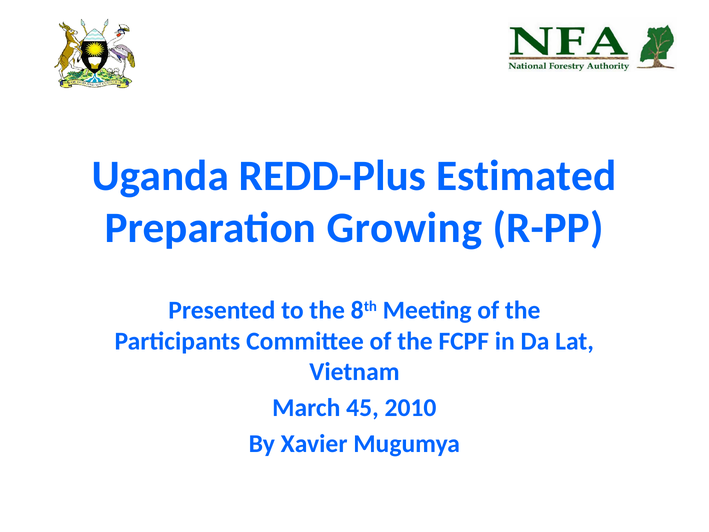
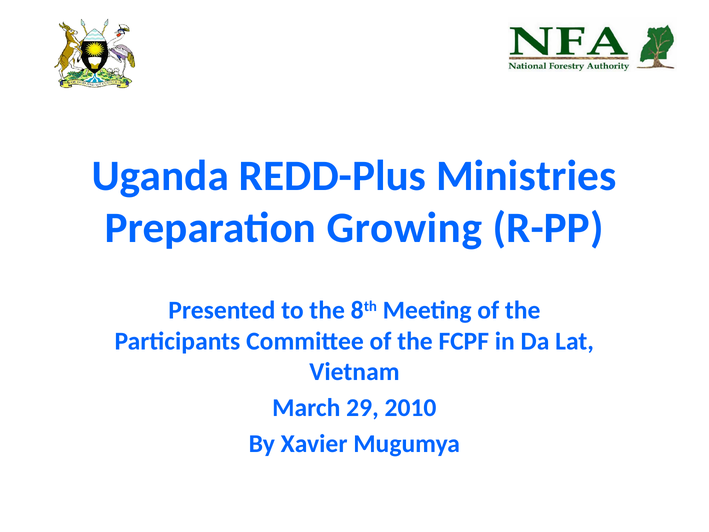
Estimated: Estimated -> Ministries (526, 176)
45: 45 -> 29 (362, 408)
